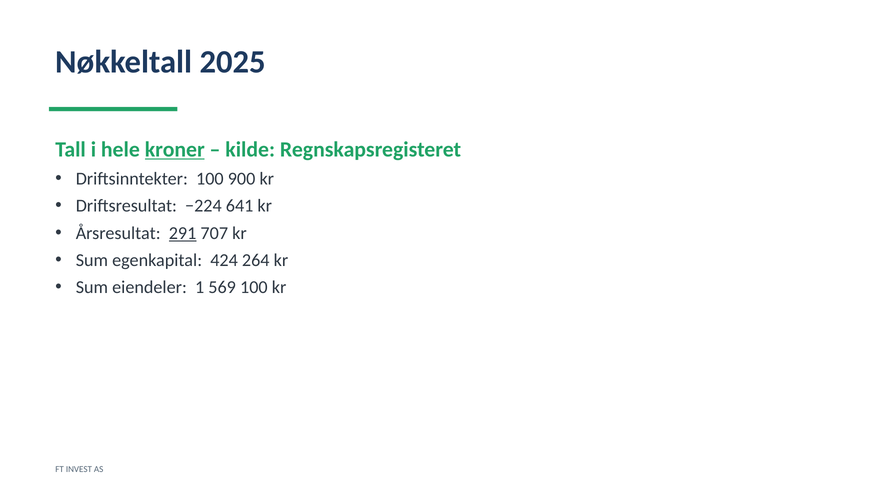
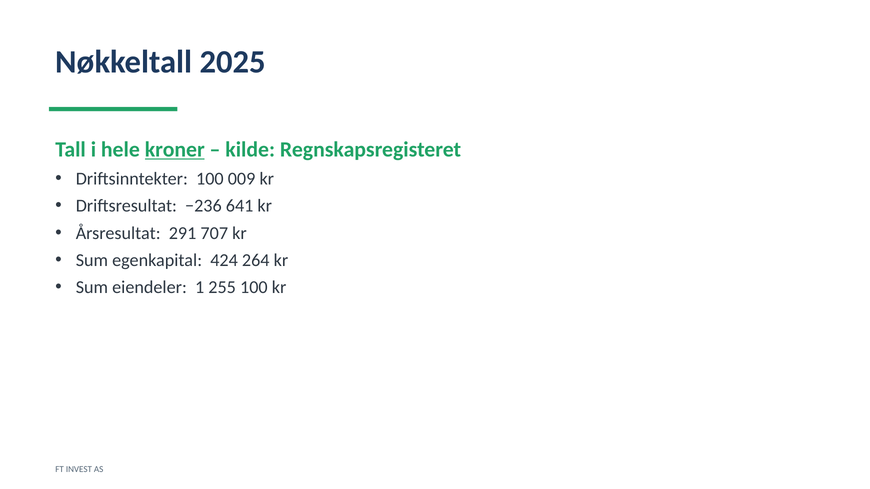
900: 900 -> 009 (242, 179)
−224: −224 -> −236 (203, 206)
291 underline: present -> none (183, 233)
569: 569 -> 255 (222, 288)
